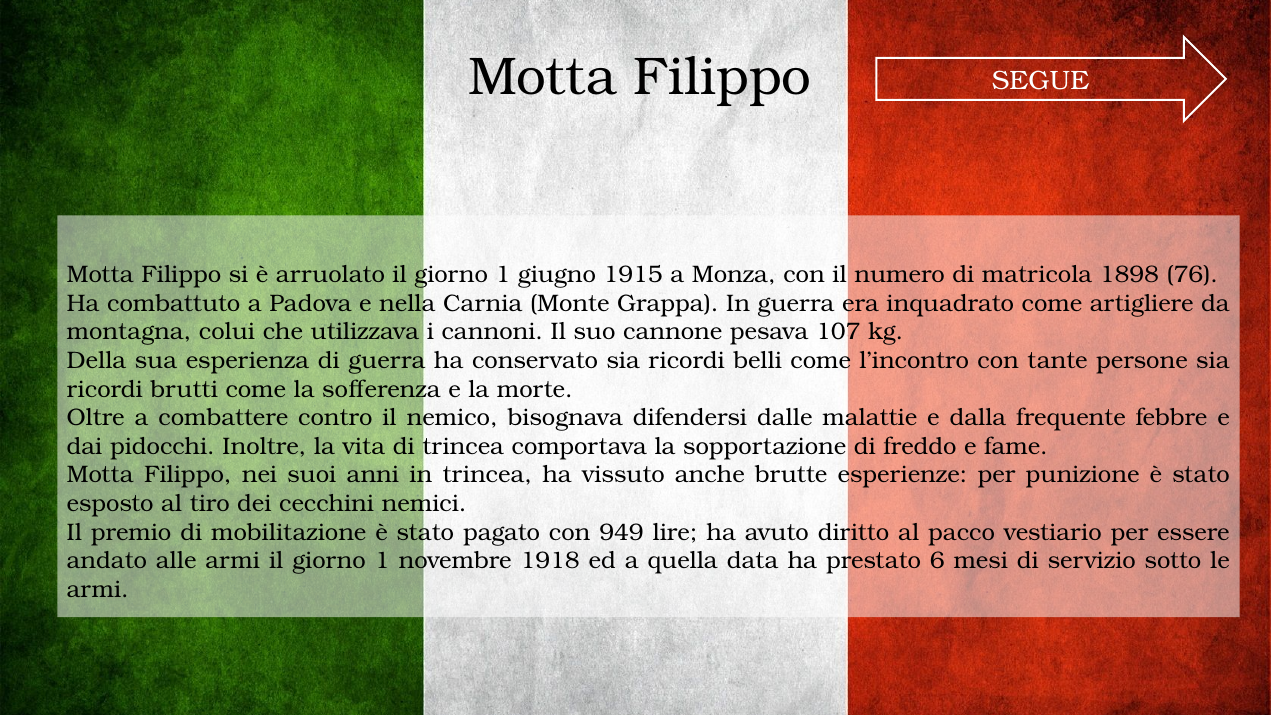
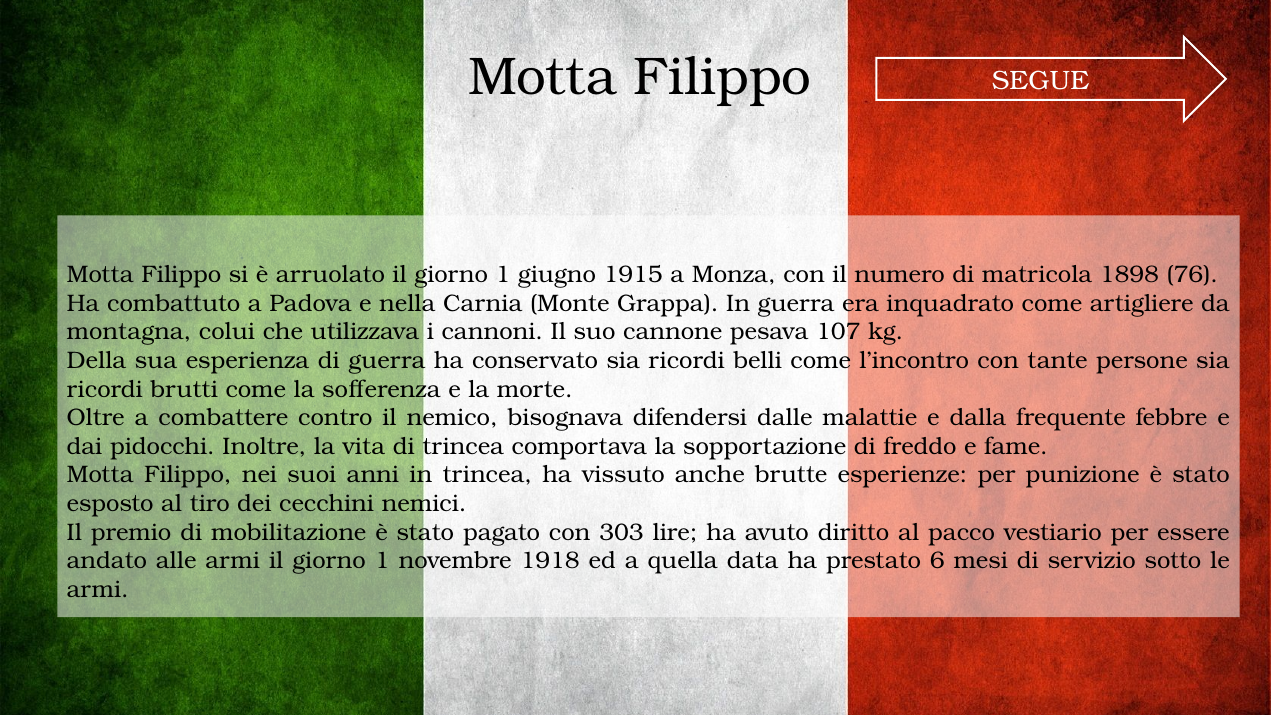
949: 949 -> 303 (622, 532)
